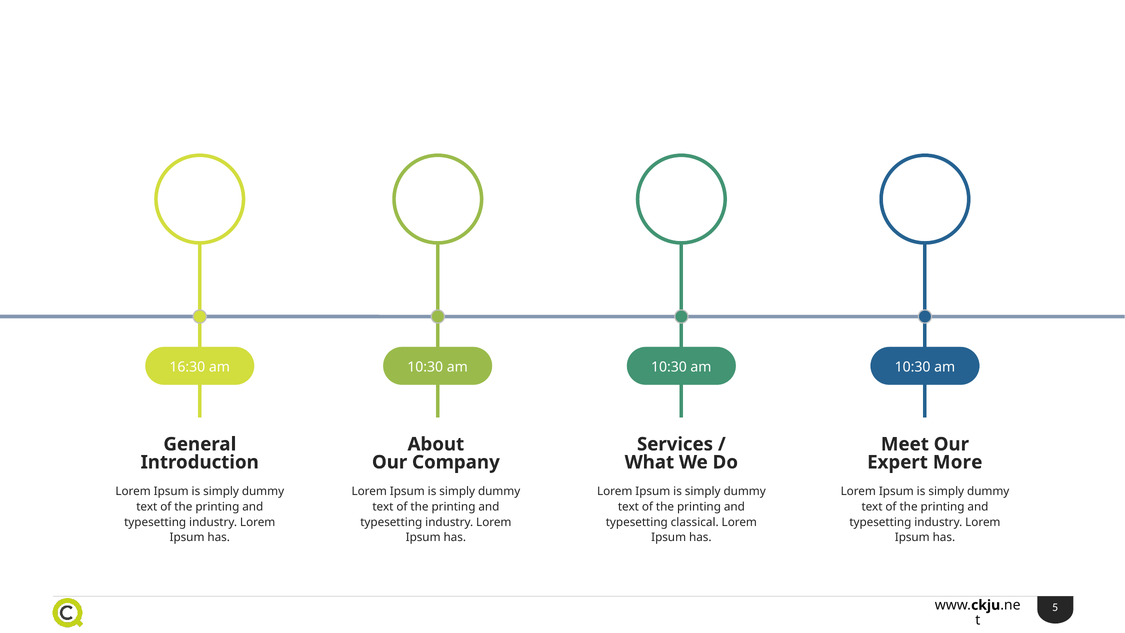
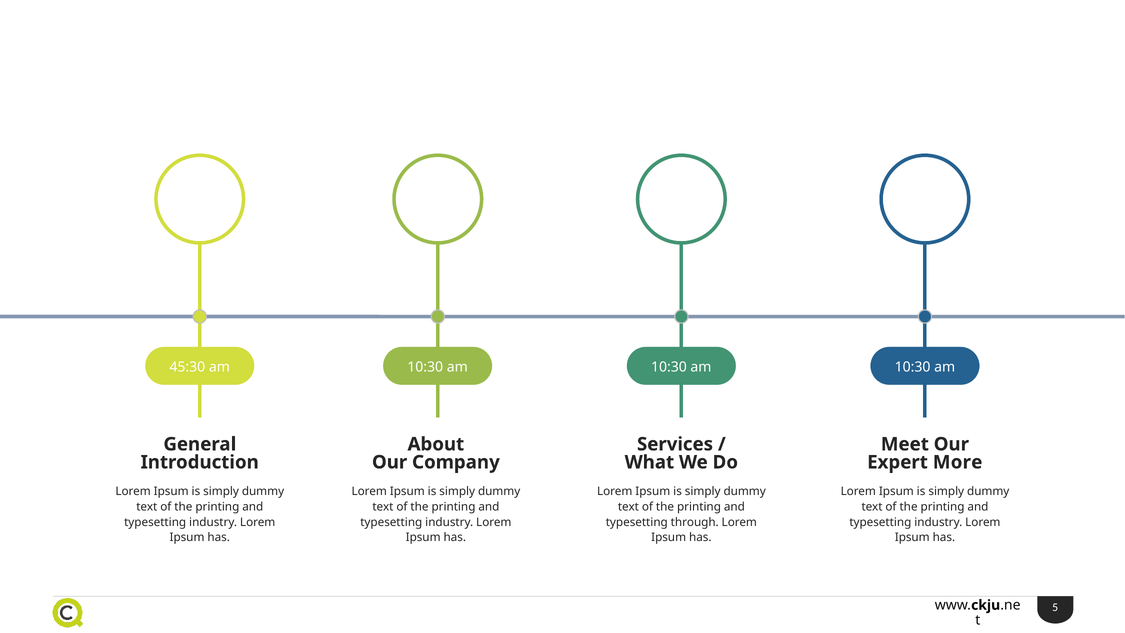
16:30: 16:30 -> 45:30 (187, 367)
classical: classical -> through (695, 522)
